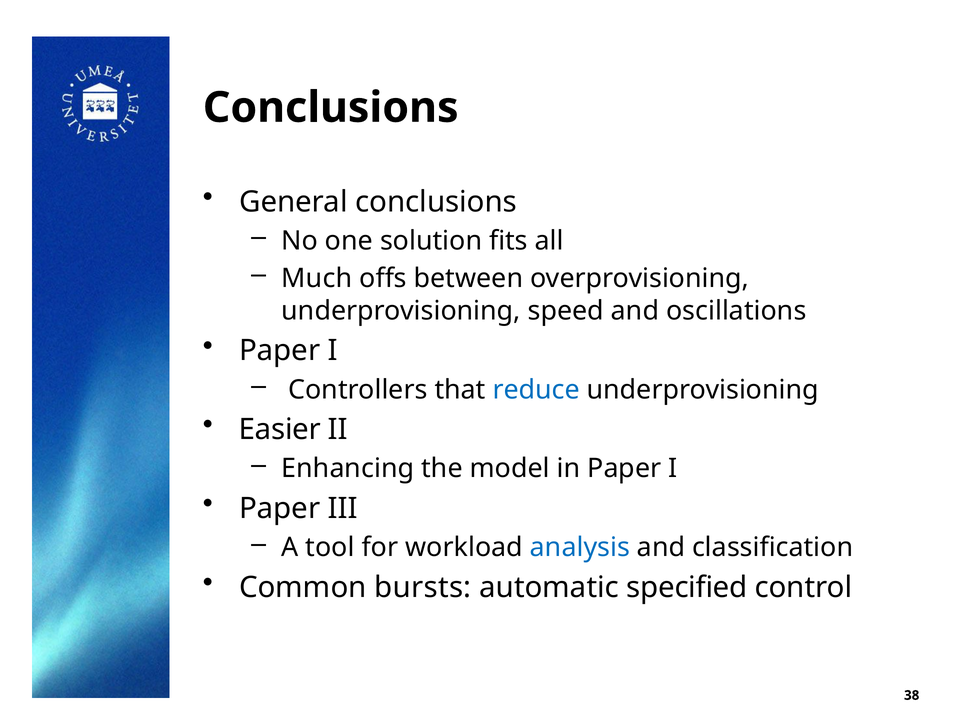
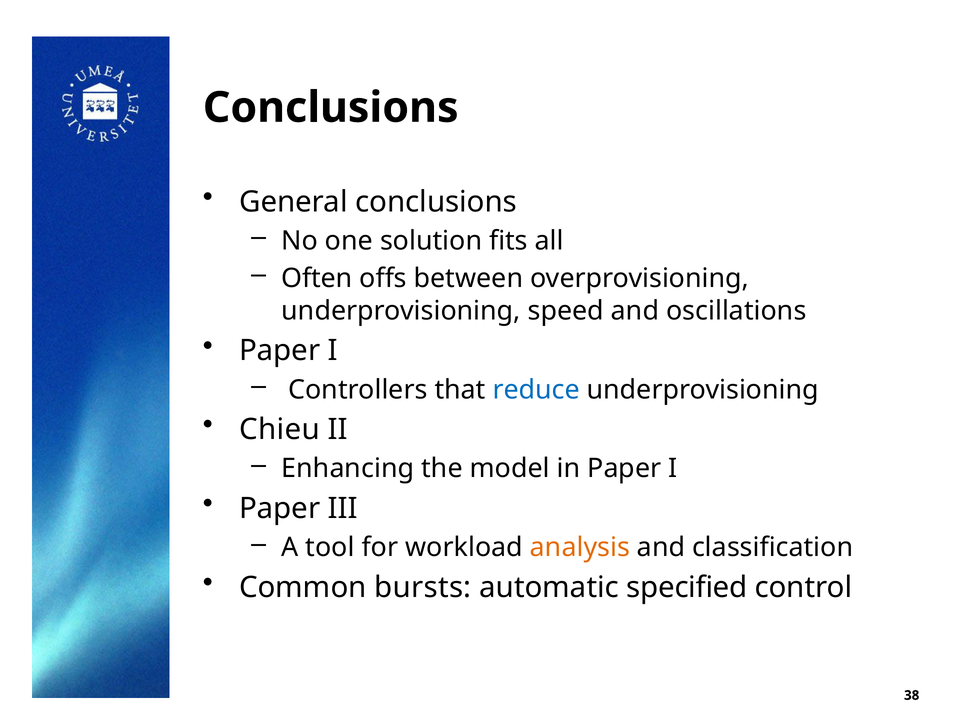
Much: Much -> Often (317, 278)
Easier: Easier -> Chieu (280, 429)
analysis colour: blue -> orange (580, 547)
